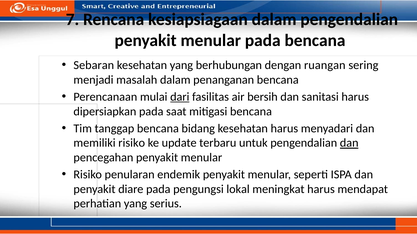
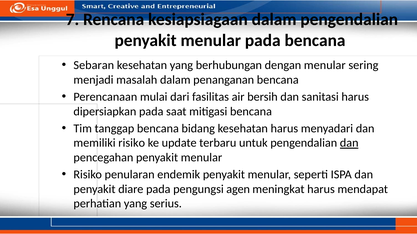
dengan ruangan: ruangan -> menular (325, 65)
dari underline: present -> none (180, 97)
lokal: lokal -> agen (238, 190)
